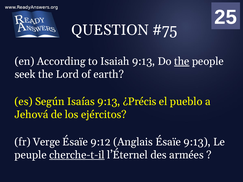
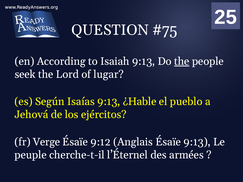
earth: earth -> lugar (109, 74)
¿Précis: ¿Précis -> ¿Hable (140, 102)
cherche-t-il underline: present -> none (77, 155)
